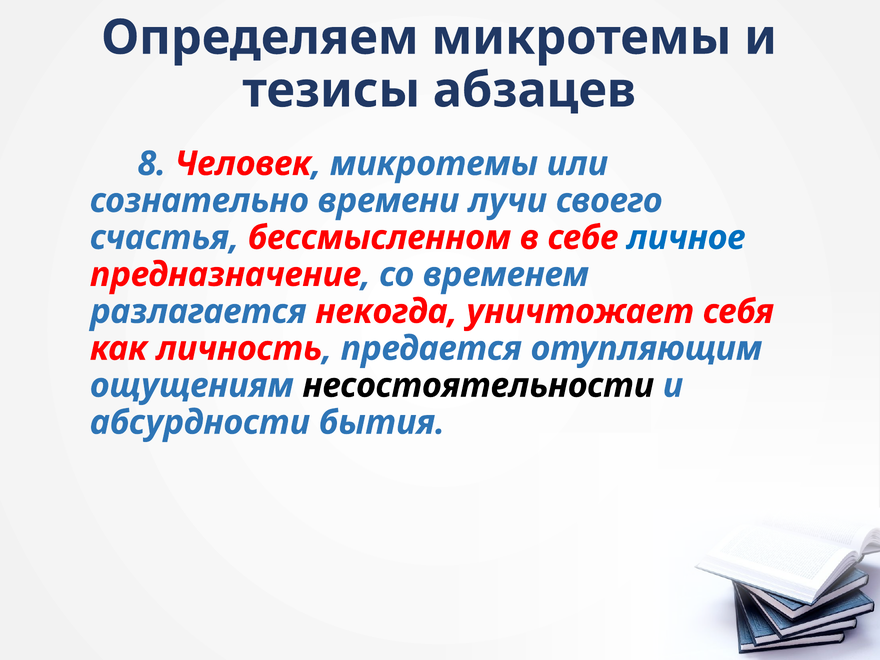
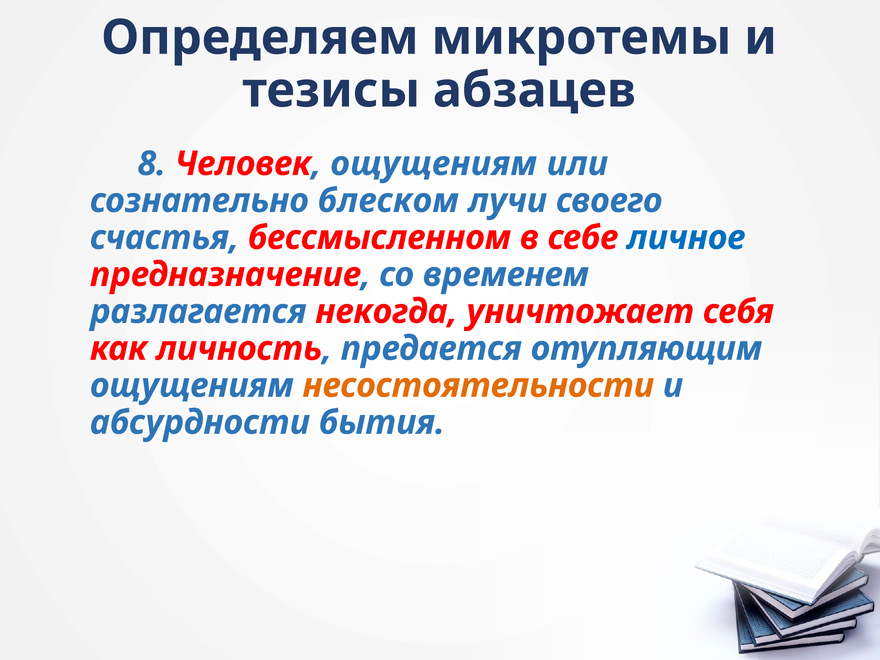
Человек микротемы: микротемы -> ощущениям (434, 164)
времени: времени -> блеском (388, 201)
несостоятельности colour: black -> orange (478, 386)
